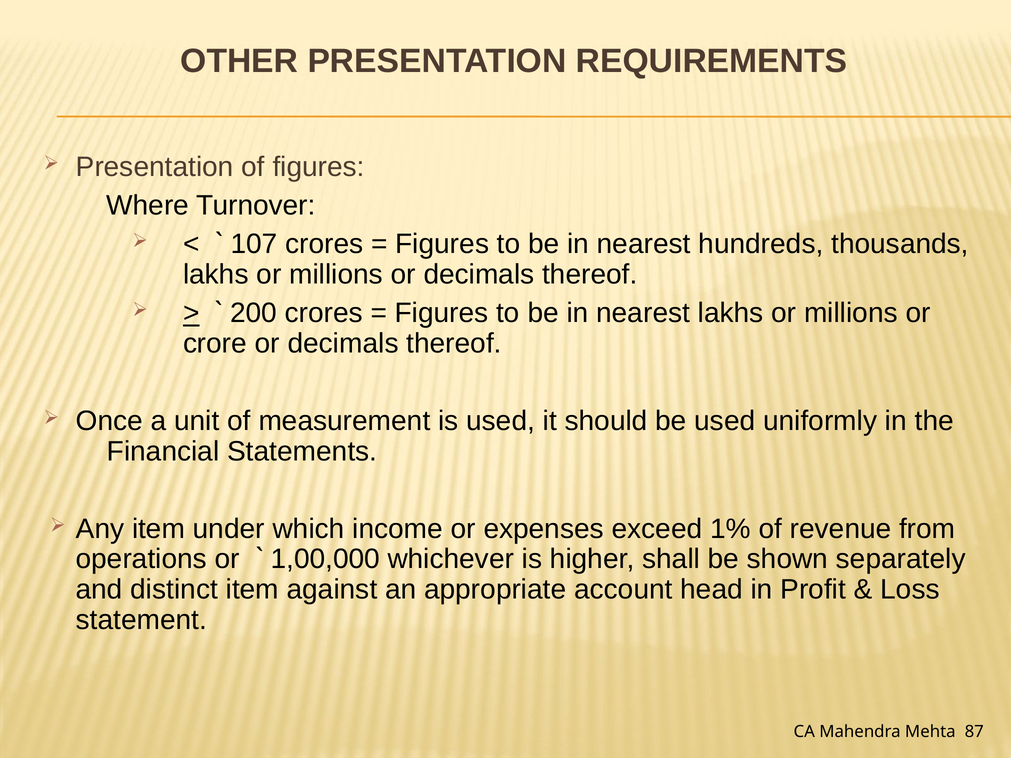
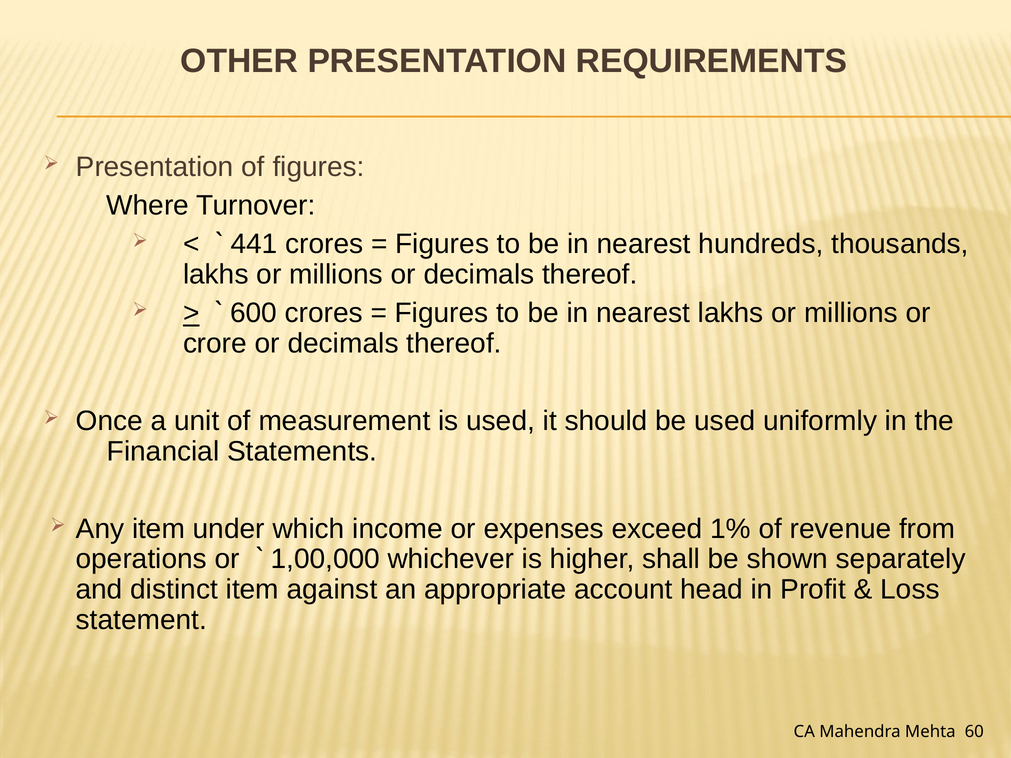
107: 107 -> 441 (254, 244)
200: 200 -> 600 (253, 313)
87: 87 -> 60 (974, 732)
